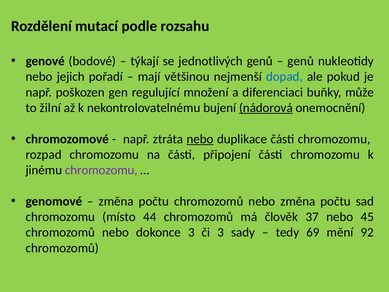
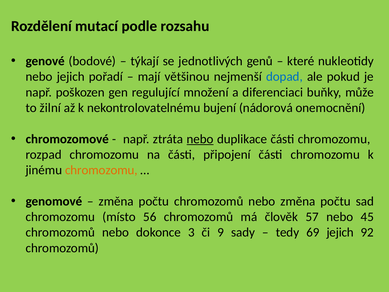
genů: genů -> které (301, 61)
nádorová underline: present -> none (266, 108)
chromozomu colour: purple -> orange (101, 170)
44: 44 -> 56 (150, 217)
37: 37 -> 57 (312, 217)
či 3: 3 -> 9 (221, 232)
69 mění: mění -> jejich (340, 232)
